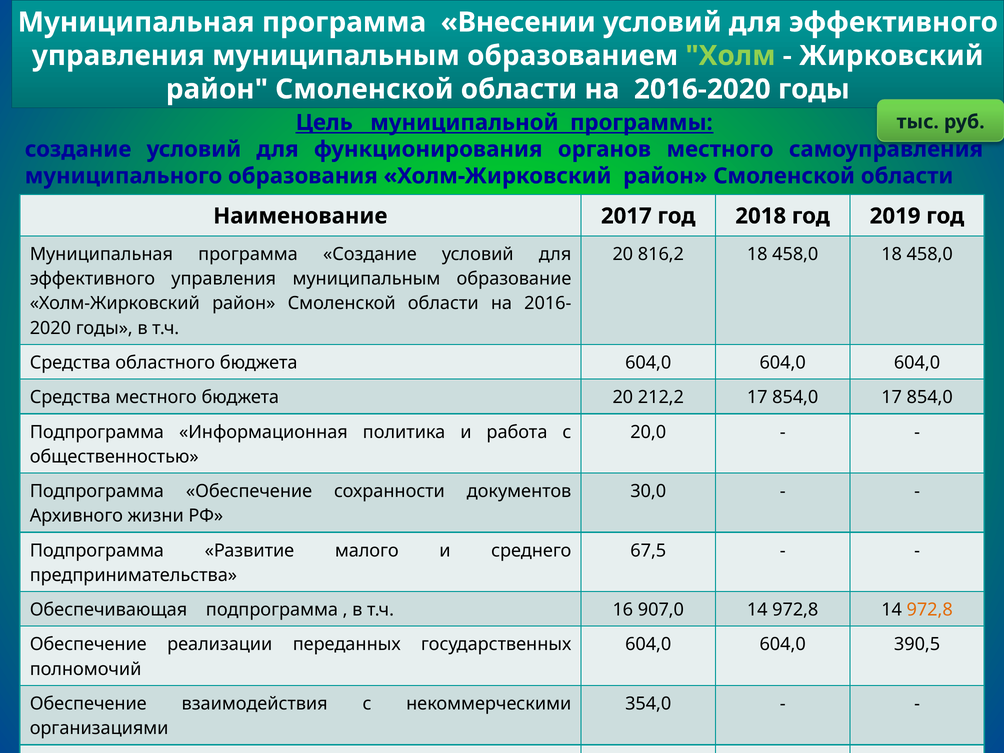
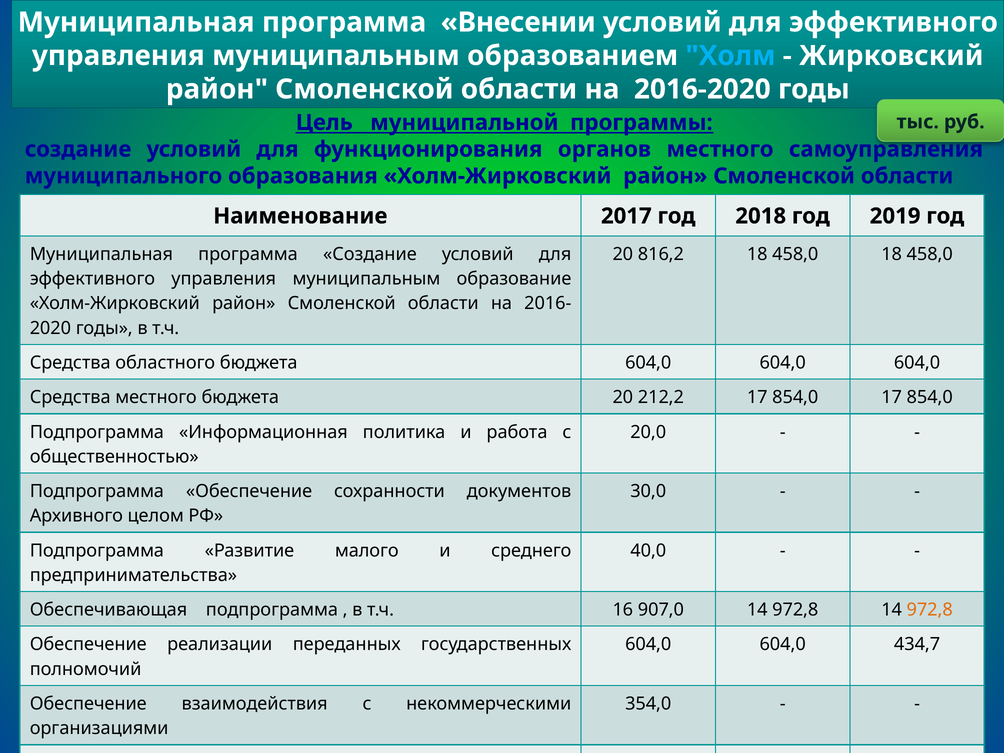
Холм colour: light green -> light blue (730, 56)
жизни: жизни -> целом (156, 516)
67,5: 67,5 -> 40,0 (648, 551)
390,5: 390,5 -> 434,7 (917, 644)
